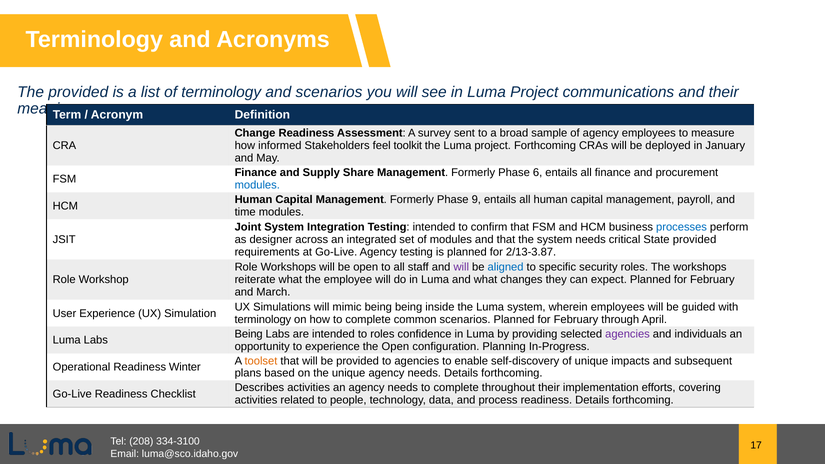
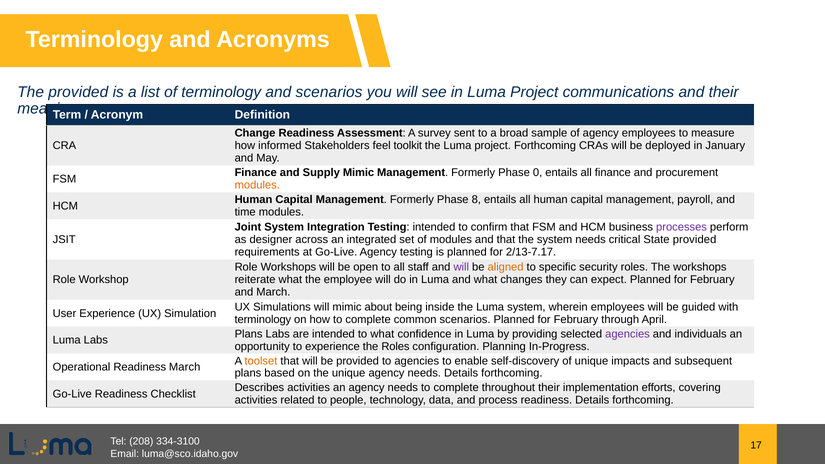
Supply Share: Share -> Mimic (359, 173)
6: 6 -> 0 (538, 173)
modules colour: blue -> orange (257, 185)
9: 9 -> 8 (476, 200)
processes colour: blue -> purple (682, 227)
2/13-3.87: 2/13-3.87 -> 2/13-7.17 (531, 252)
aligned colour: blue -> orange (506, 267)
mimic being: being -> about (378, 307)
Being: Being -> Plans (249, 334)
to roles: roles -> what (382, 334)
the Open: Open -> Roles (395, 346)
Readiness Winter: Winter -> March (185, 367)
